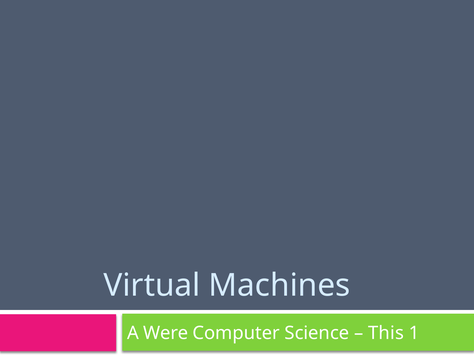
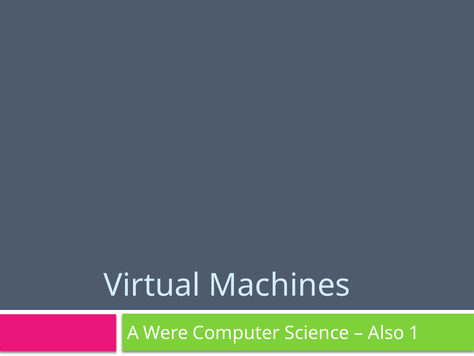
This: This -> Also (386, 333)
